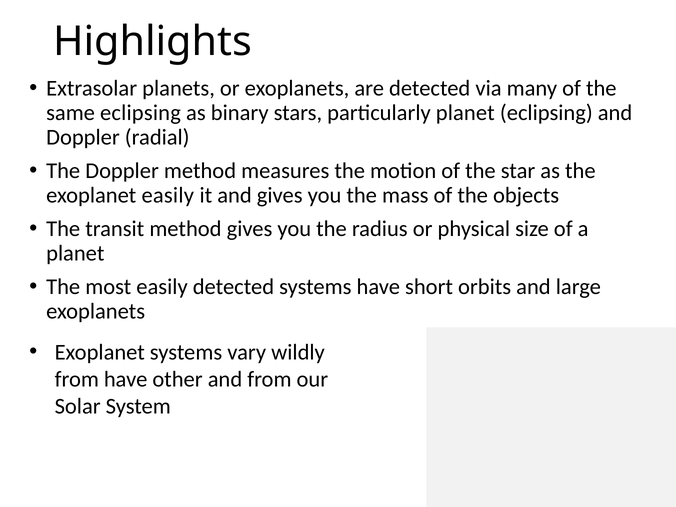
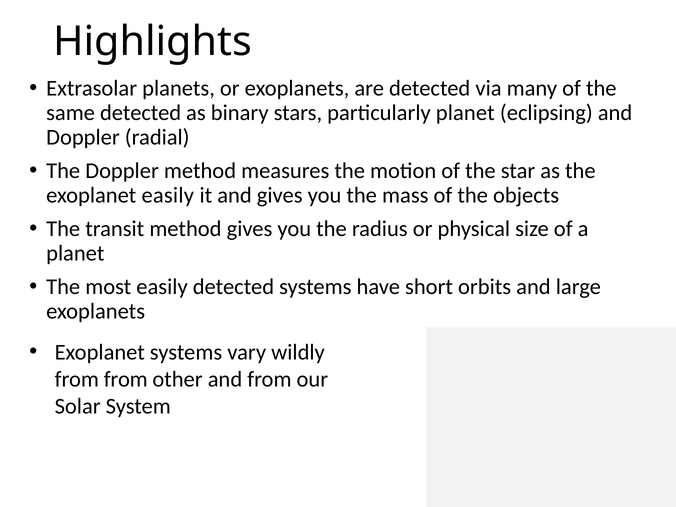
same eclipsing: eclipsing -> detected (141, 113)
from have: have -> from (126, 379)
